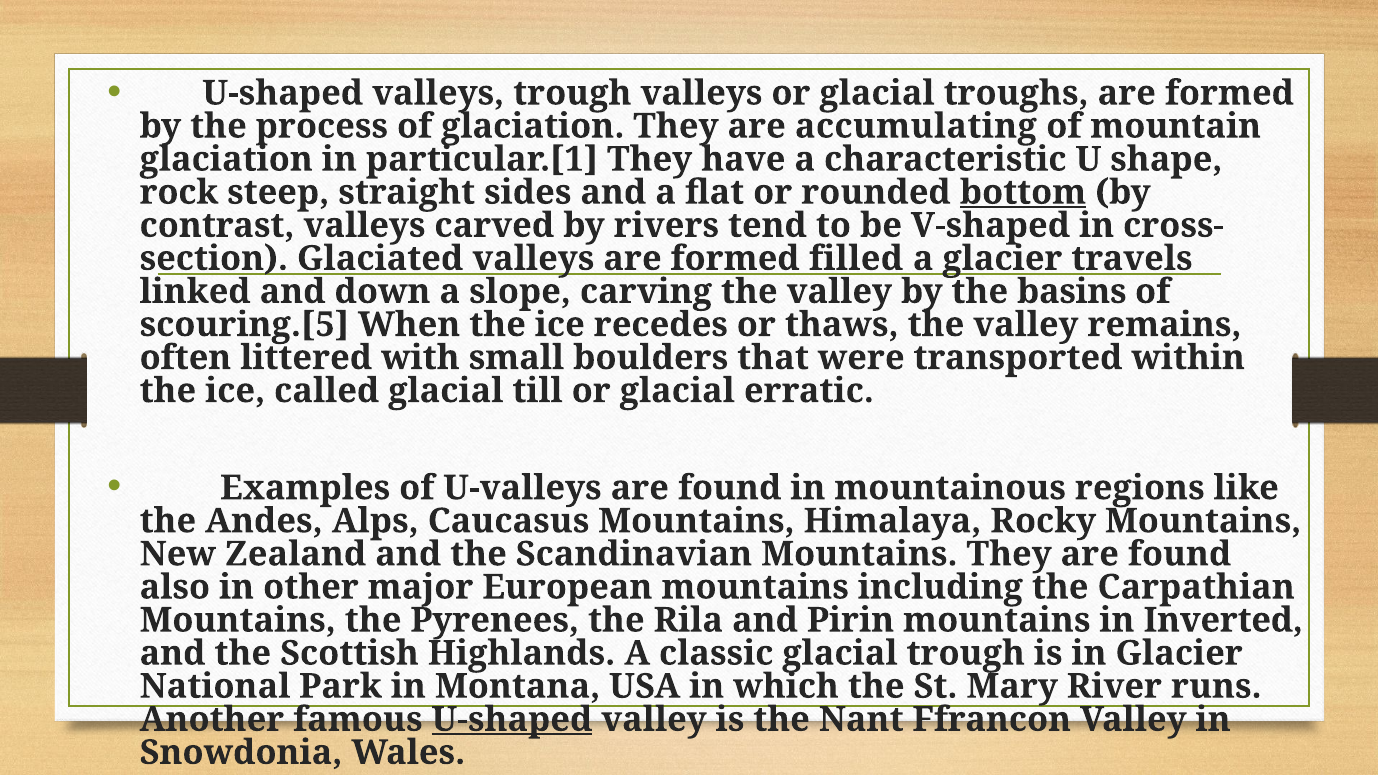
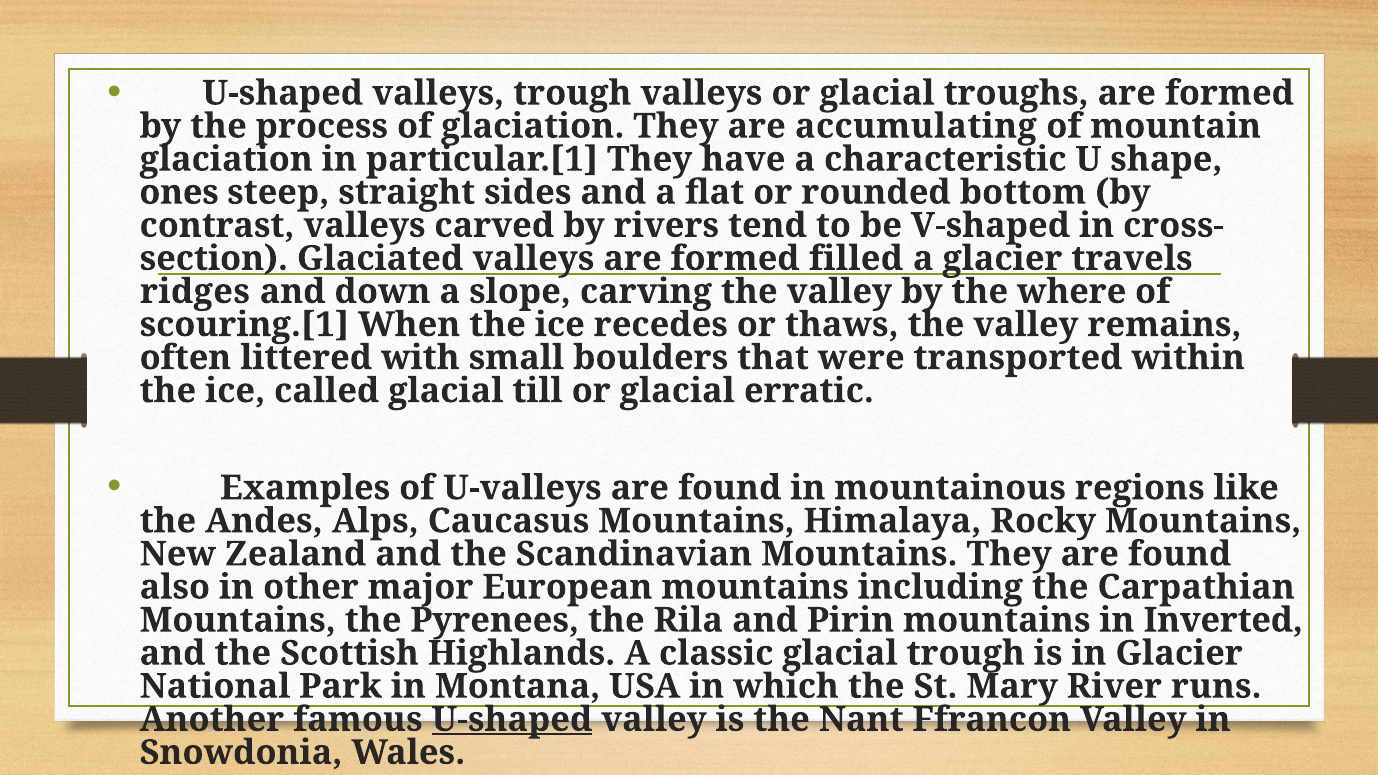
rock: rock -> ones (179, 192)
bottom underline: present -> none (1023, 192)
linked: linked -> ridges (195, 292)
basins: basins -> where (1072, 292)
scouring.[5: scouring.[5 -> scouring.[1 (244, 325)
